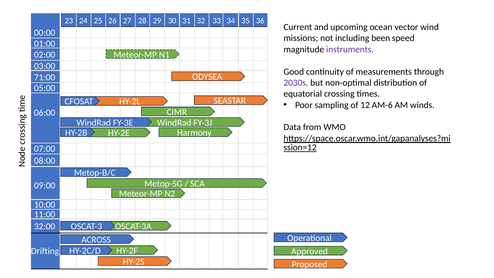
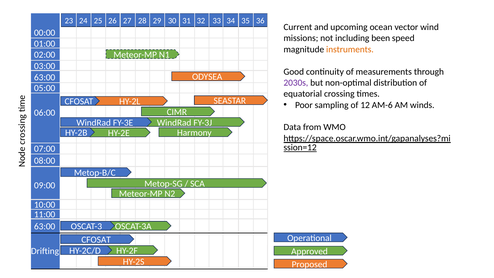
instruments colour: purple -> orange (350, 49)
71:00: 71:00 -> 63:00 (45, 77)
32:00: 32:00 -> 63:00 (45, 226)
ACROSS: ACROSS -> CFOSAT (96, 240)
